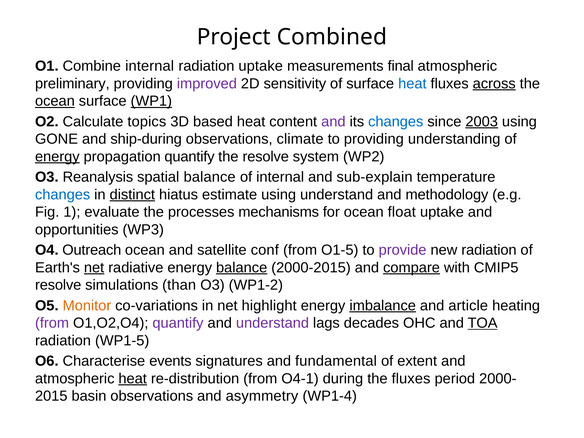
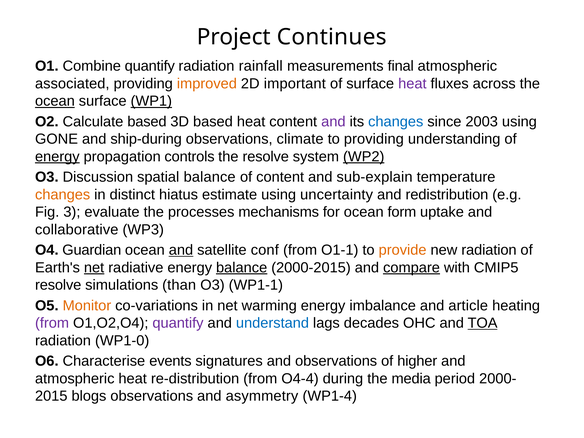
Combined: Combined -> Continues (332, 37)
Combine internal: internal -> quantify (150, 66)
radiation uptake: uptake -> rainfall (261, 66)
preliminary: preliminary -> associated (72, 84)
improved colour: purple -> orange (207, 84)
sensitivity: sensitivity -> important (295, 84)
heat colour: blue -> purple (412, 84)
across underline: present -> none (494, 84)
Calculate topics: topics -> based (147, 122)
2003 underline: present -> none (482, 122)
propagation quantify: quantify -> controls (190, 157)
WP2 underline: none -> present (364, 157)
Reanalysis: Reanalysis -> Discussion (98, 177)
of internal: internal -> content (280, 177)
changes colour: blue -> orange (63, 195)
distinct underline: present -> none (132, 195)
using understand: understand -> uncertainty (337, 195)
methodology: methodology -> redistribution (447, 195)
1: 1 -> 3 (72, 212)
float: float -> form (402, 212)
opportunities: opportunities -> collaborative (77, 230)
Outreach: Outreach -> Guardian (92, 250)
and underline: none -> present (181, 250)
O1-5: O1-5 -> O1-1 (340, 250)
provide colour: purple -> orange (403, 250)
WP1-2: WP1-2 -> WP1-1 (256, 285)
highlight: highlight -> warming (269, 306)
imbalance underline: present -> none (383, 306)
understand colour: purple -> blue (272, 323)
WP1-5: WP1-5 -> WP1-0 (122, 341)
and fundamental: fundamental -> observations (336, 361)
extent: extent -> higher (417, 361)
heat underline: present -> none (133, 379)
O4-1: O4-1 -> O4-4 (300, 379)
the fluxes: fluxes -> media (411, 379)
basin: basin -> blogs (89, 396)
